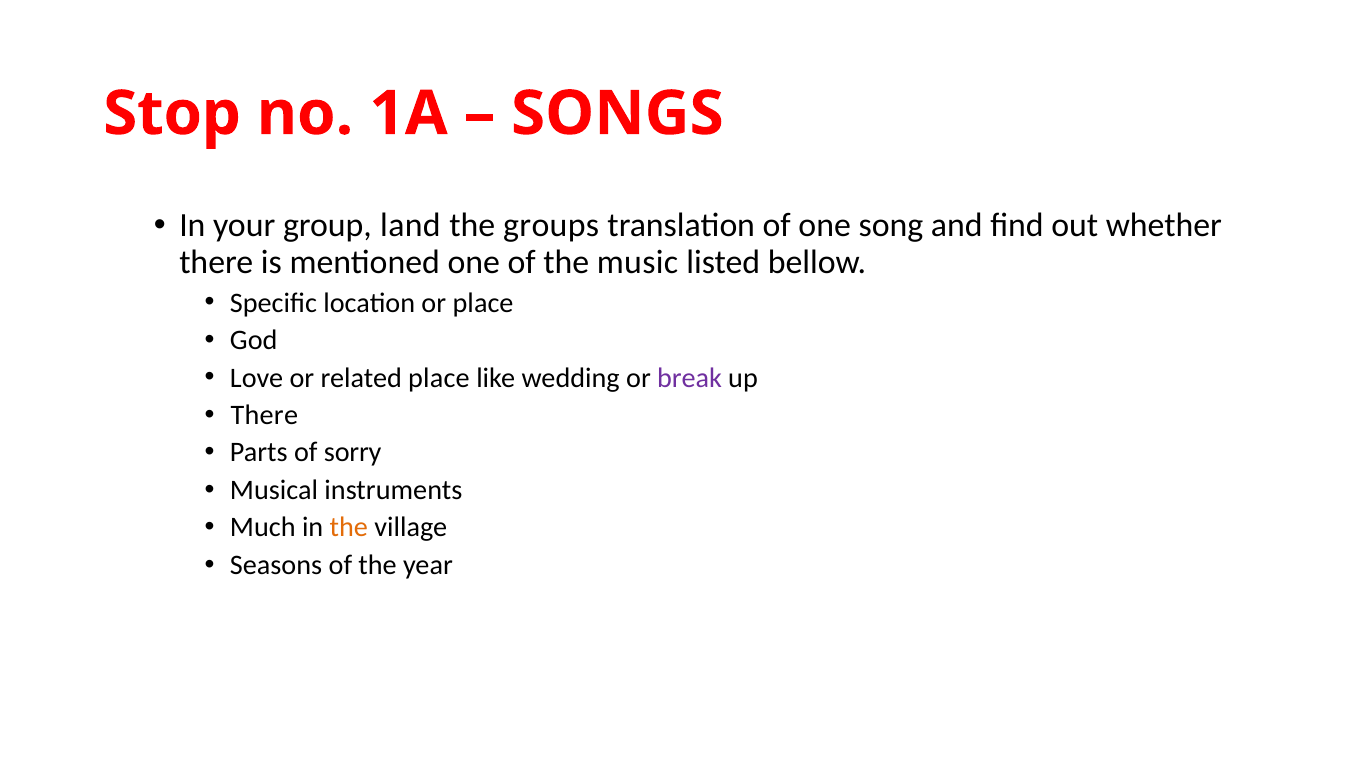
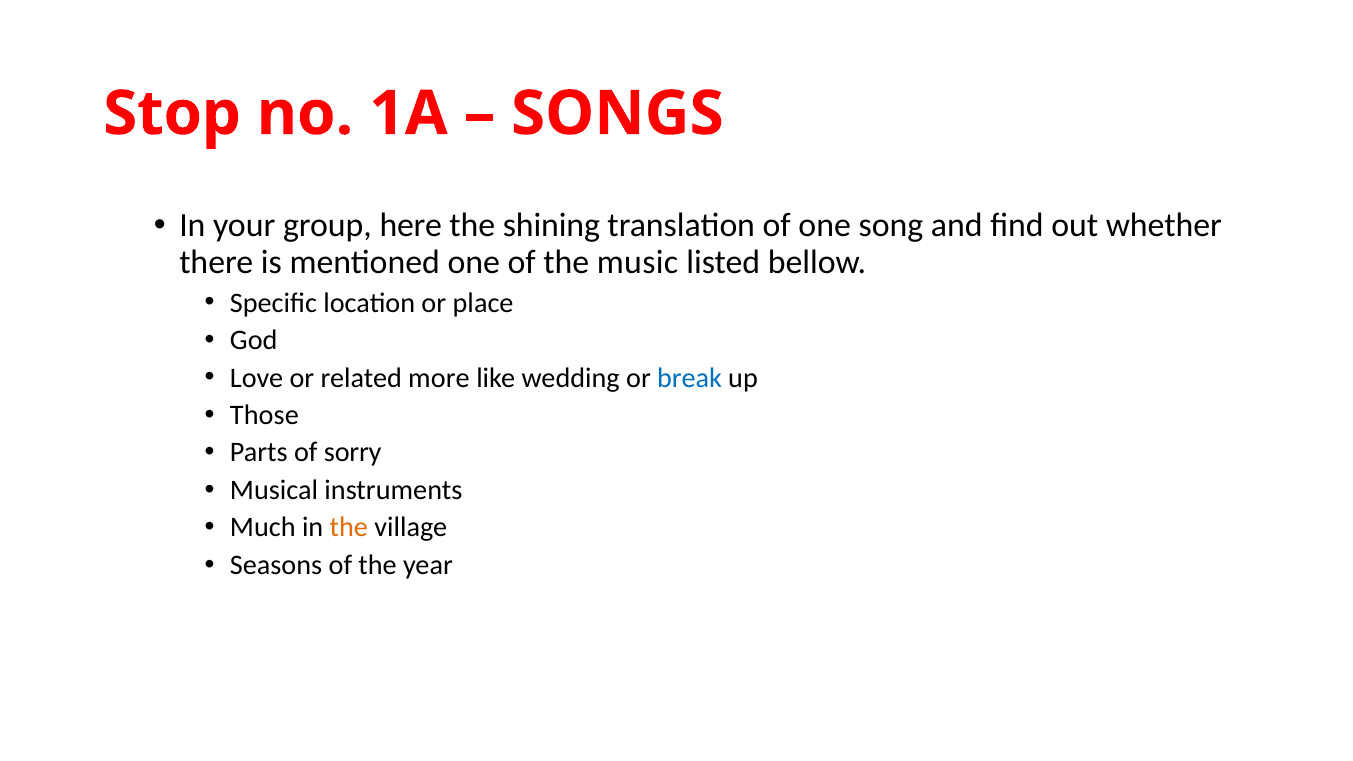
land: land -> here (411, 226)
groups: groups -> shining (551, 226)
related place: place -> more (439, 378)
break colour: purple -> blue (690, 378)
There: There -> Those (264, 415)
